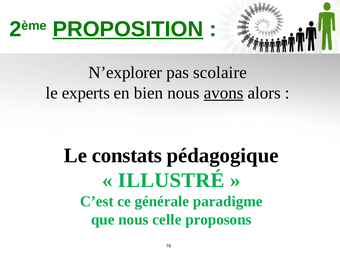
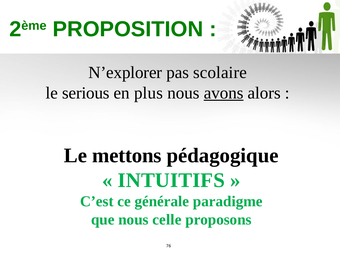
PROPOSITION underline: present -> none (128, 29)
experts: experts -> serious (86, 93)
bien: bien -> plus (148, 93)
constats: constats -> mettons (127, 155)
ILLUSTRÉ: ILLUSTRÉ -> INTUITIFS (171, 180)
